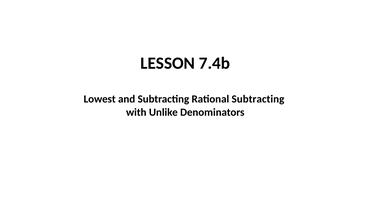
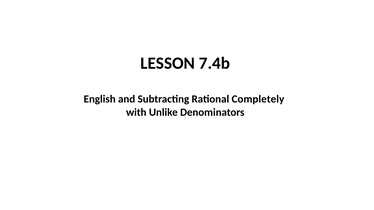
Lowest: Lowest -> English (100, 99)
Rational Subtracting: Subtracting -> Completely (258, 99)
